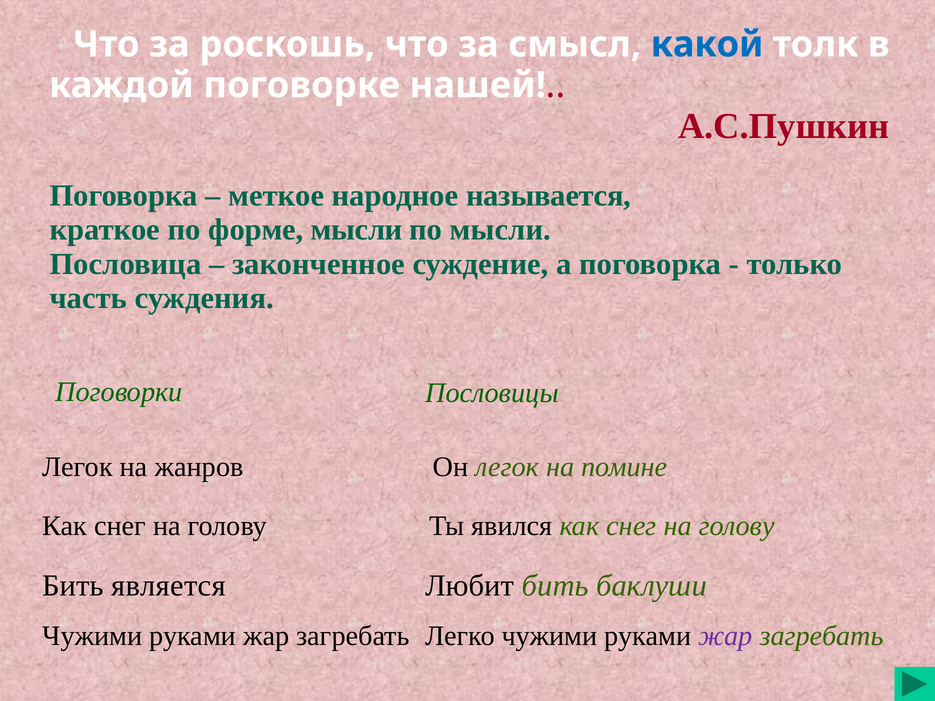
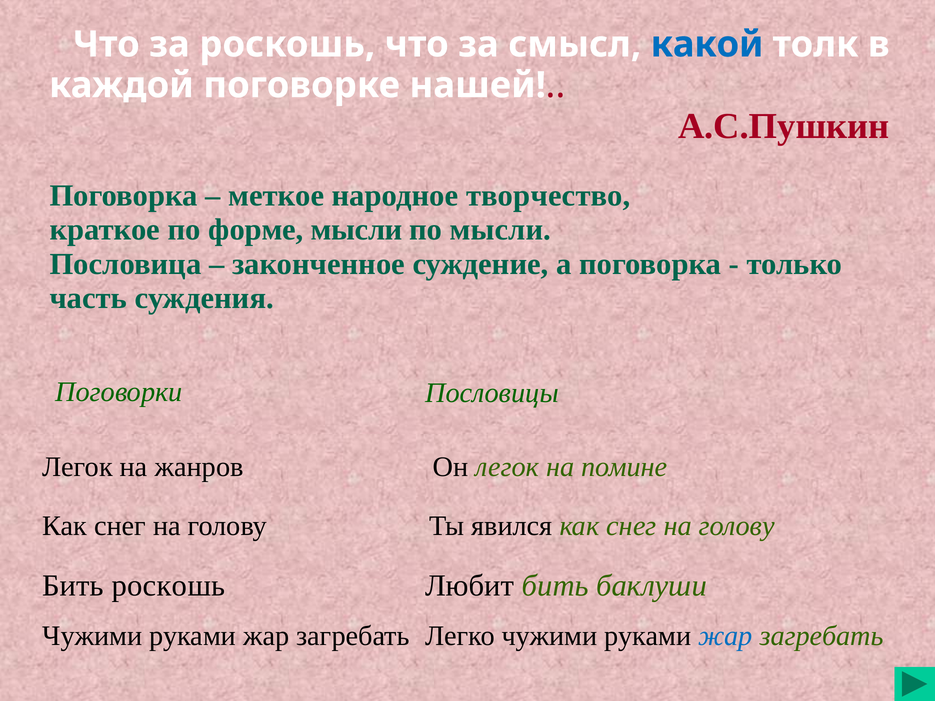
называется: называется -> творчество (548, 196)
Бить является: является -> роскошь (169, 586)
жар colour: purple -> blue (725, 636)
